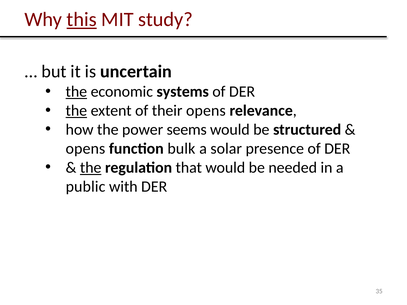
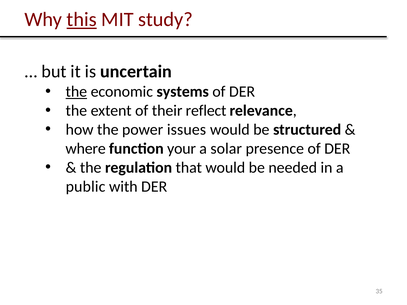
the underline: present -> none (76, 111)
their opens: opens -> reflect (206, 111)
seems: seems -> issues (187, 130)
opens: opens -> where (86, 149)
bulk: bulk -> your (182, 149)
the underline: present -> none (91, 168)
